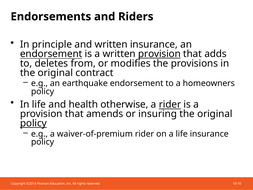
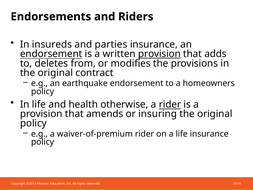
principle: principle -> insureds (52, 44)
and written: written -> parties (111, 44)
policy underline: present -> none (33, 123)
